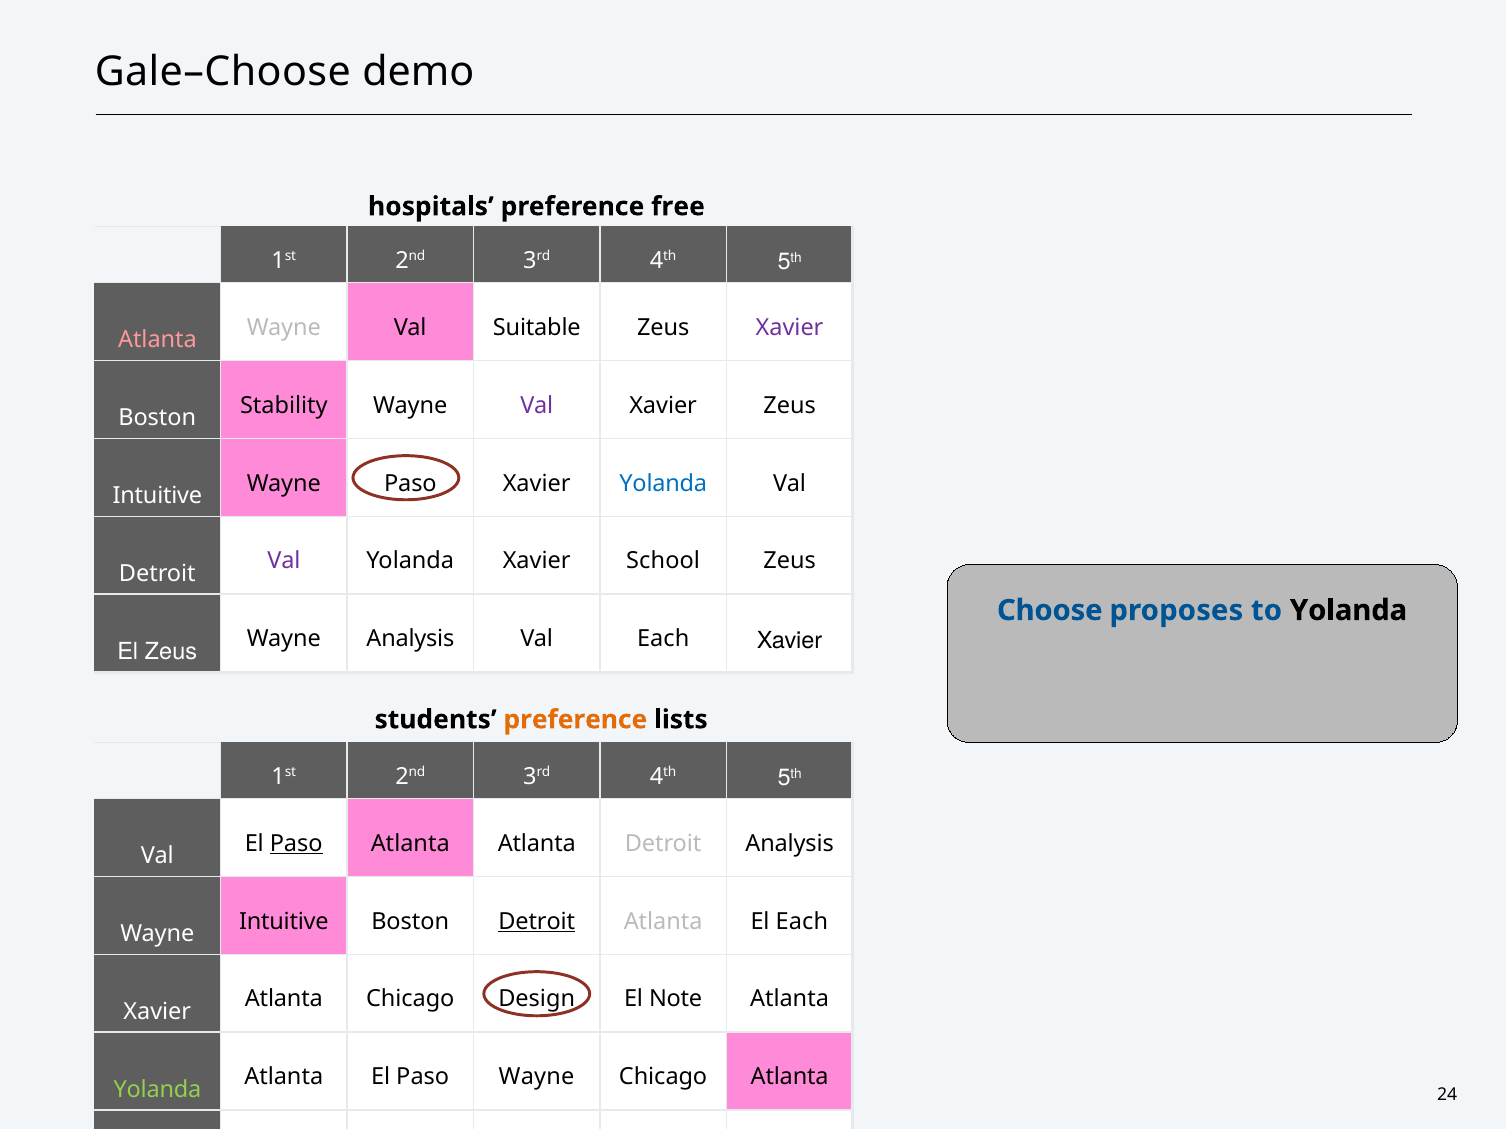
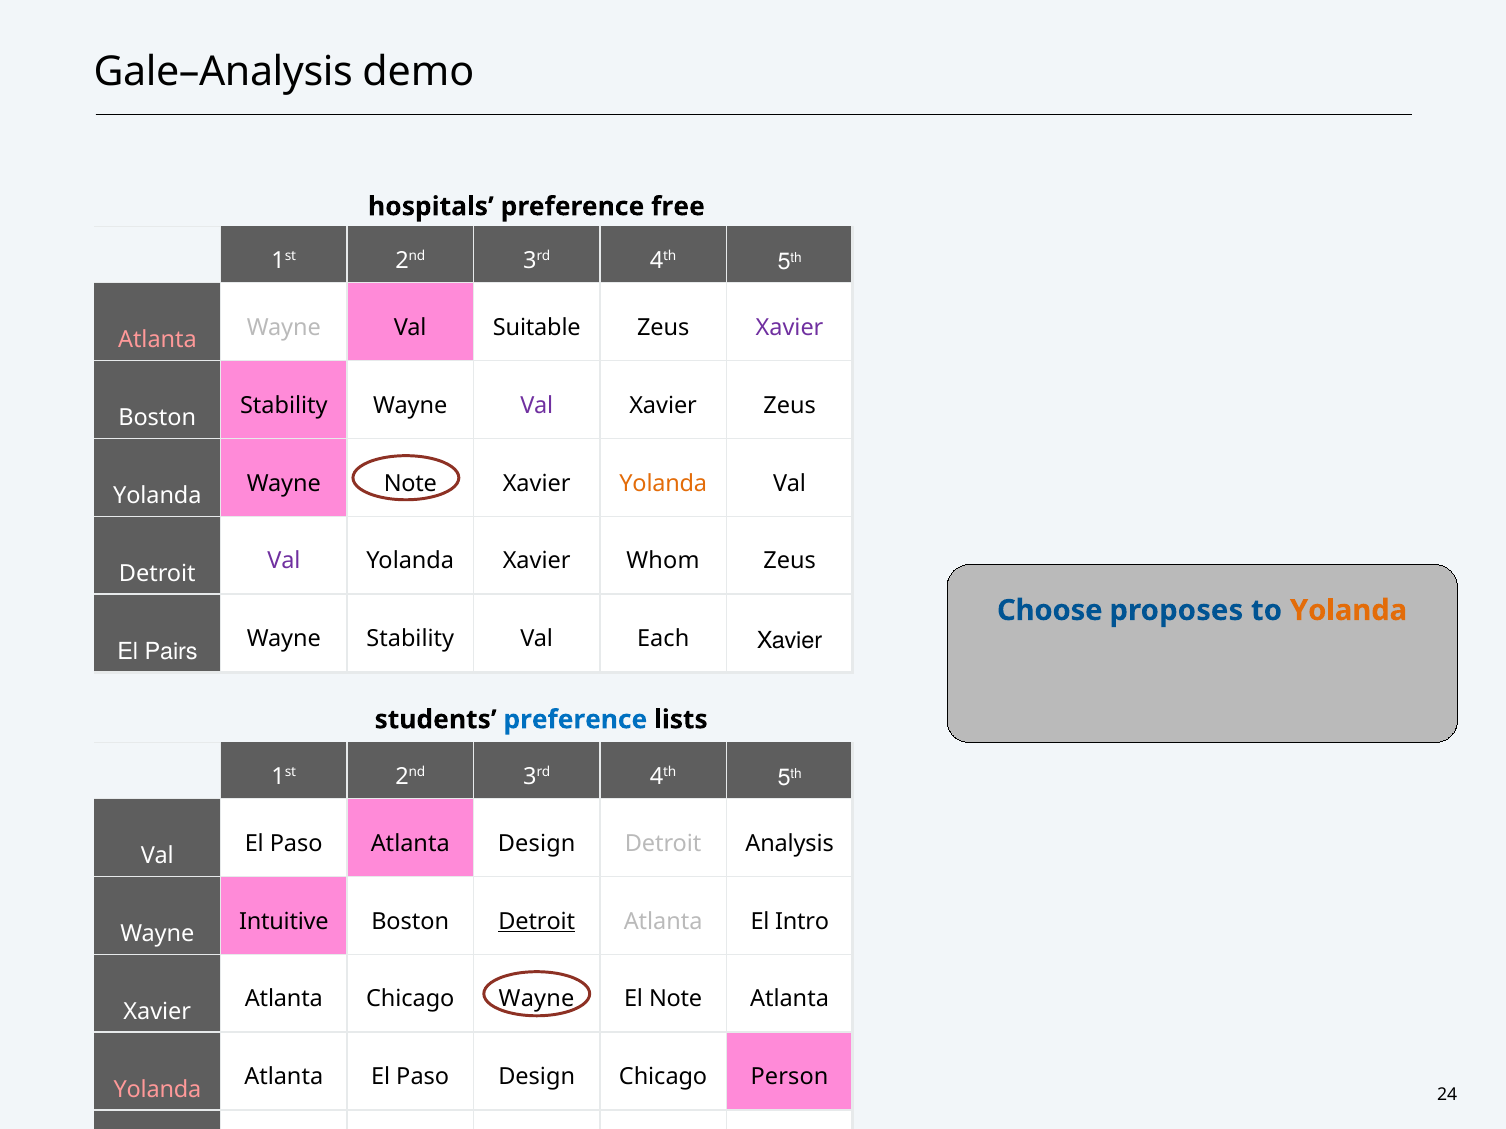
Gale–Choose: Gale–Choose -> Gale–Analysis (223, 72)
Wayne Paso: Paso -> Note (410, 483)
Yolanda colour: blue -> orange (663, 483)
Intuitive: Intuitive -> Yolanda (157, 496)
School: School -> Whom (663, 561)
Yolanda colour: black -> orange (1349, 611)
El Zeus: Zeus -> Pairs (171, 652)
Wayne Analysis: Analysis -> Stability (410, 639)
preference colour: orange -> blue (575, 720)
Paso underline: present -> none (296, 844)
Atlanta Atlanta: Atlanta -> Design (537, 844)
El Each: Each -> Intro (802, 922)
Chicago Design: Design -> Wayne (537, 1000)
Paso Wayne: Wayne -> Design (537, 1078)
Atlanta: Atlanta -> Person (790, 1078)
Yolanda colour: light green -> pink (157, 1090)
